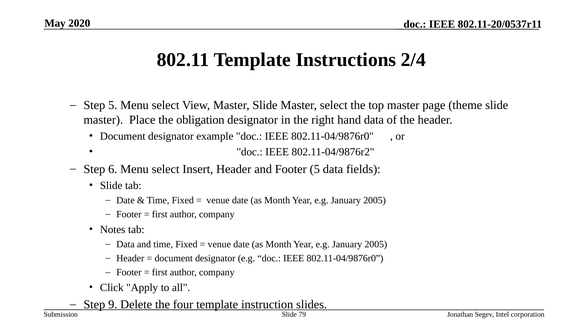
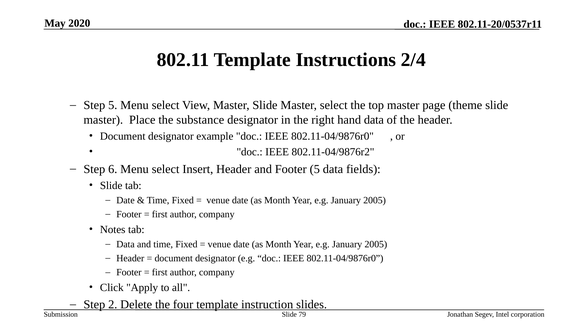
obligation: obligation -> substance (200, 120)
9: 9 -> 2 (113, 305)
